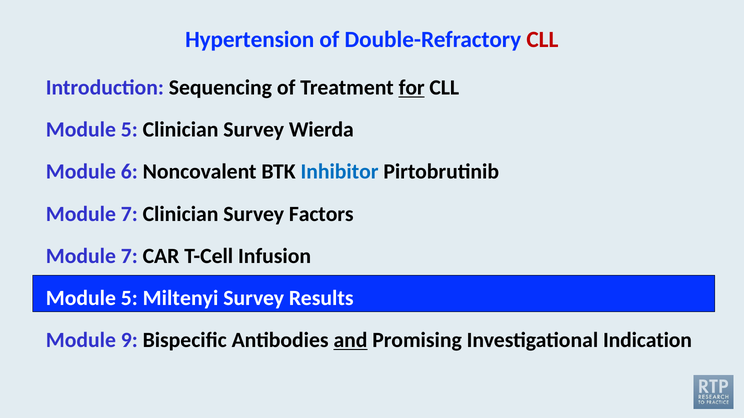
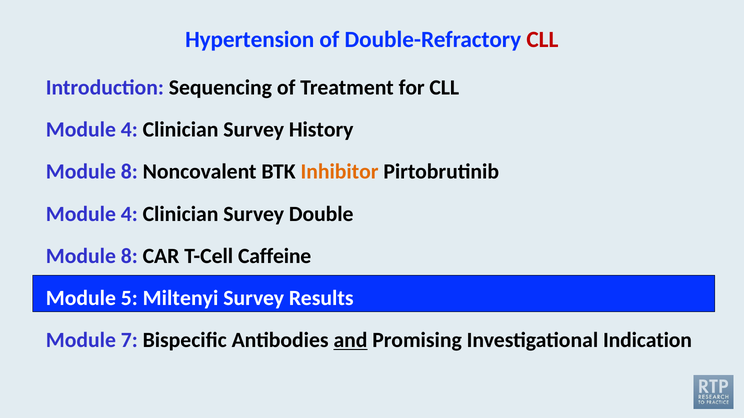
for underline: present -> none (412, 88)
5: 5 -> 4 (129, 130)
Wierda: Wierda -> History (321, 130)
6: 6 -> 8 (129, 172)
Inhibitor colour: blue -> orange (340, 172)
7: 7 -> 4 (129, 214)
Factors: Factors -> Double (321, 214)
7: 7 -> 8 (129, 256)
Infusion: Infusion -> Caffeine (275, 256)
9: 9 -> 7 (129, 341)
